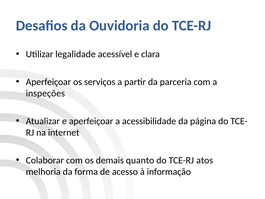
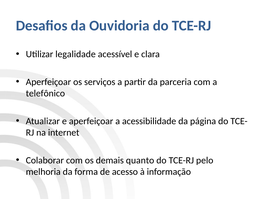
inspeções: inspeções -> telefônico (45, 93)
atos: atos -> pelo (205, 160)
